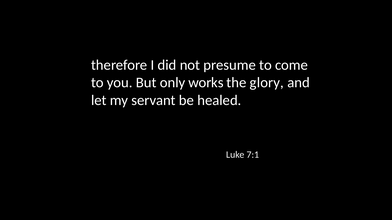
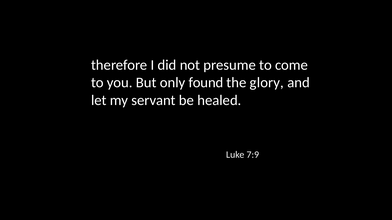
works: works -> found (206, 83)
7:1: 7:1 -> 7:9 (253, 155)
